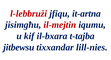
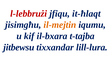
it-artna: it-artna -> it-ħlaqt (86, 14)
il-mejtin colour: red -> orange (60, 25)
lill-nies: lill-nies -> lill-lura (92, 47)
